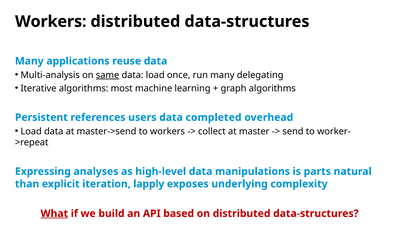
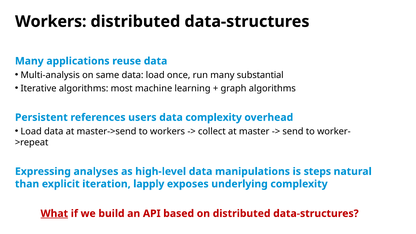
same underline: present -> none (108, 75)
delegating: delegating -> substantial (260, 75)
data completed: completed -> complexity (214, 117)
parts: parts -> steps (317, 171)
